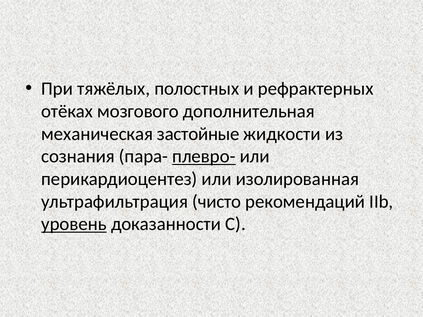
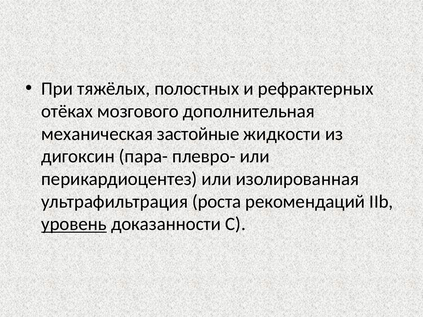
сознания: сознания -> дигоксин (78, 157)
плевро- underline: present -> none (204, 157)
чисто: чисто -> роста (217, 202)
